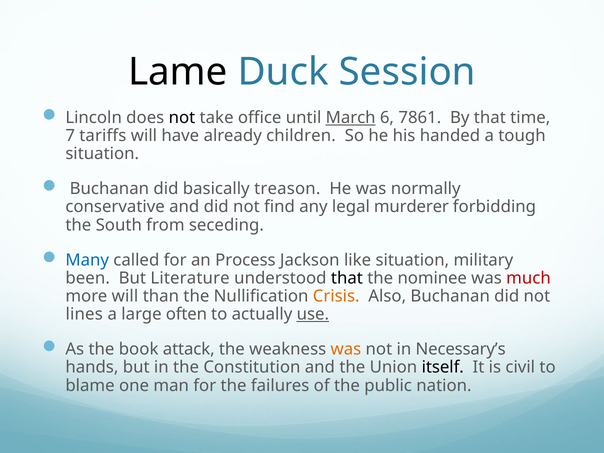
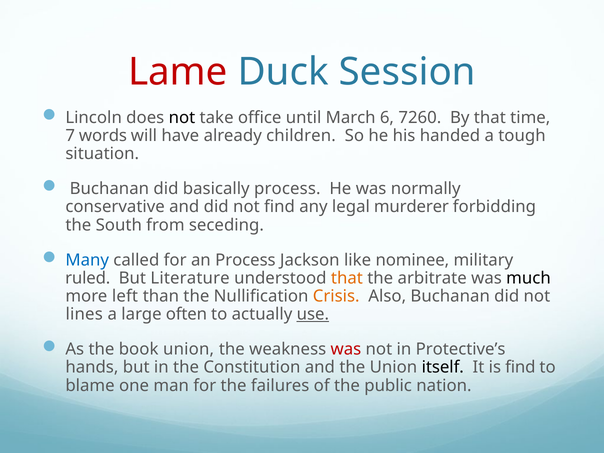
Lame colour: black -> red (178, 72)
March underline: present -> none (351, 118)
7861: 7861 -> 7260 (420, 118)
tariffs: tariffs -> words (103, 136)
basically treason: treason -> process (287, 189)
like situation: situation -> nominee (412, 260)
been: been -> ruled (88, 278)
that colour: black -> orange (347, 278)
nominee: nominee -> arbitrate (432, 278)
much colour: red -> black (529, 278)
more will: will -> left (125, 296)
book attack: attack -> union (189, 349)
was colour: orange -> red (346, 349)
Necessary’s: Necessary’s -> Protective’s (461, 349)
is civil: civil -> find (520, 367)
